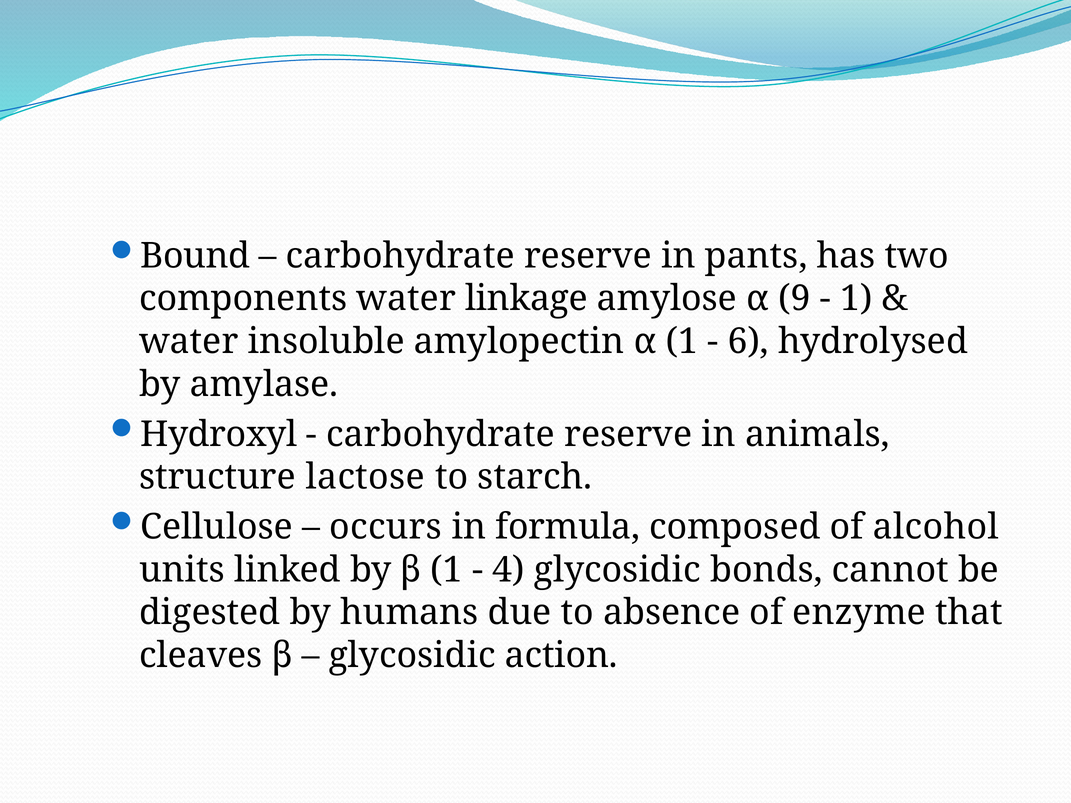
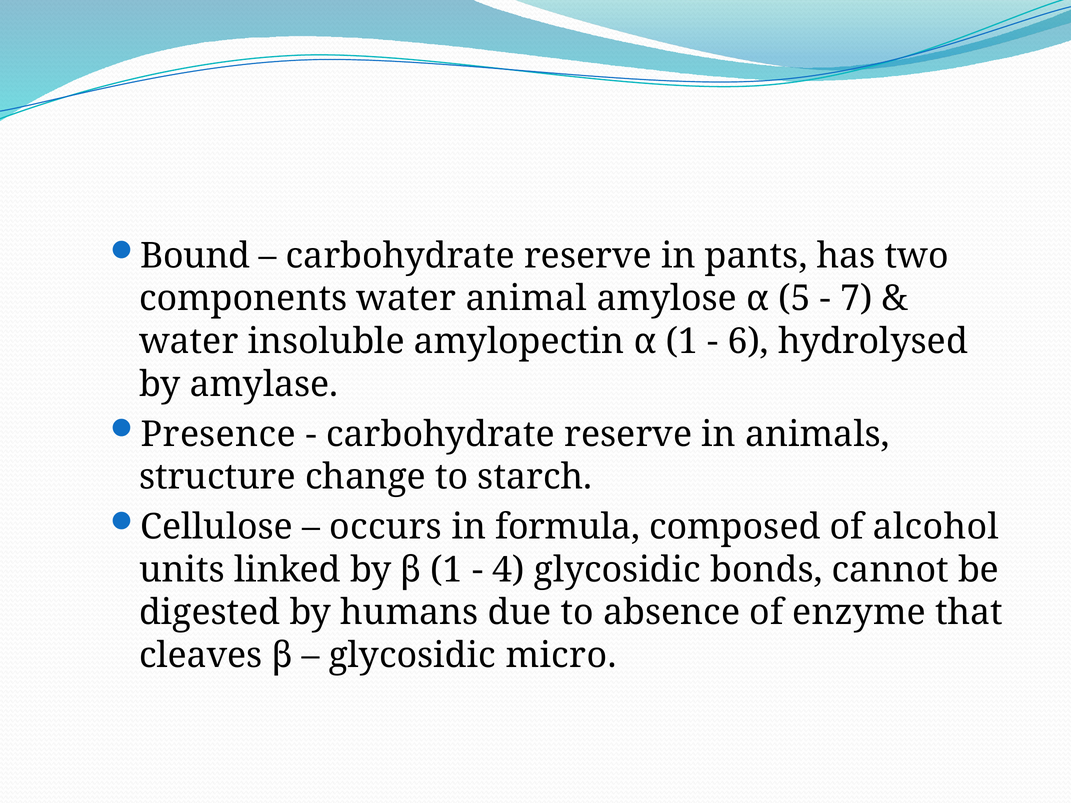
linkage: linkage -> animal (526, 299)
9: 9 -> 5 (795, 299)
1: 1 -> 7 (856, 299)
Hydroxyl: Hydroxyl -> Presence (218, 434)
lactose: lactose -> change (366, 477)
action: action -> micro (561, 656)
